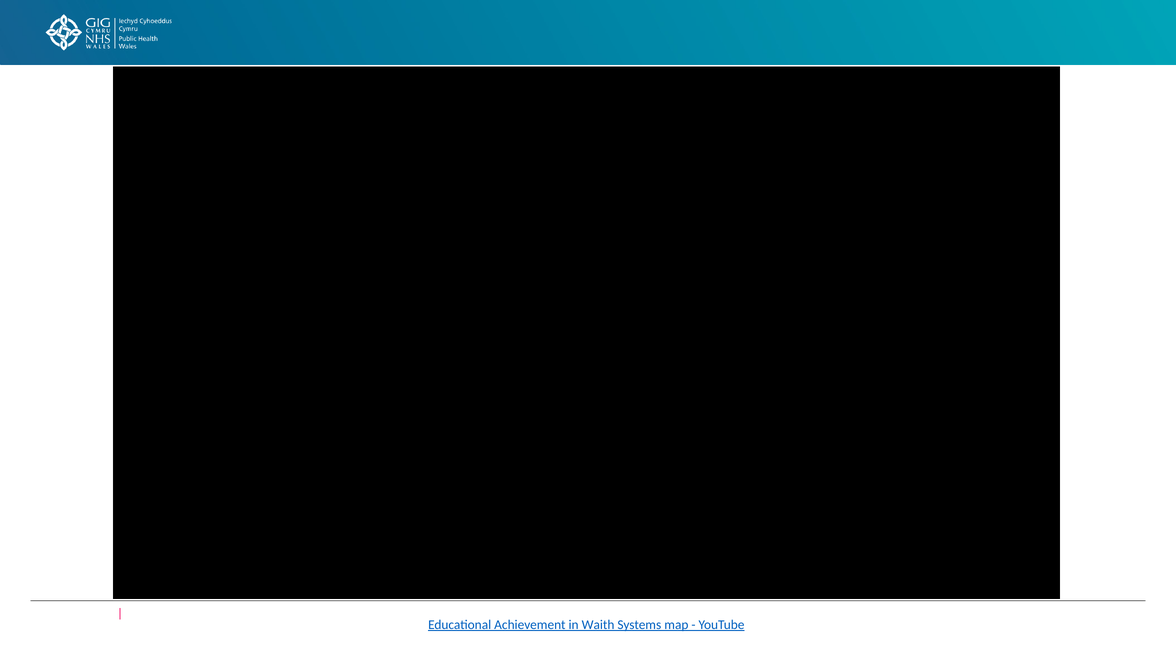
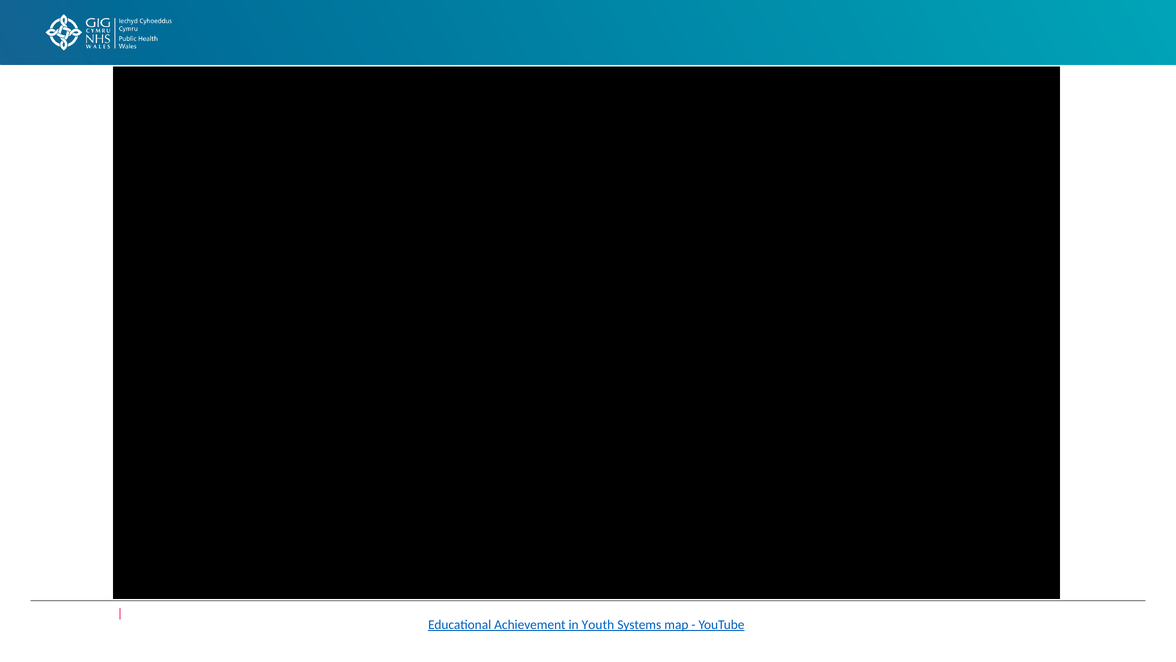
Waith: Waith -> Youth (598, 624)
